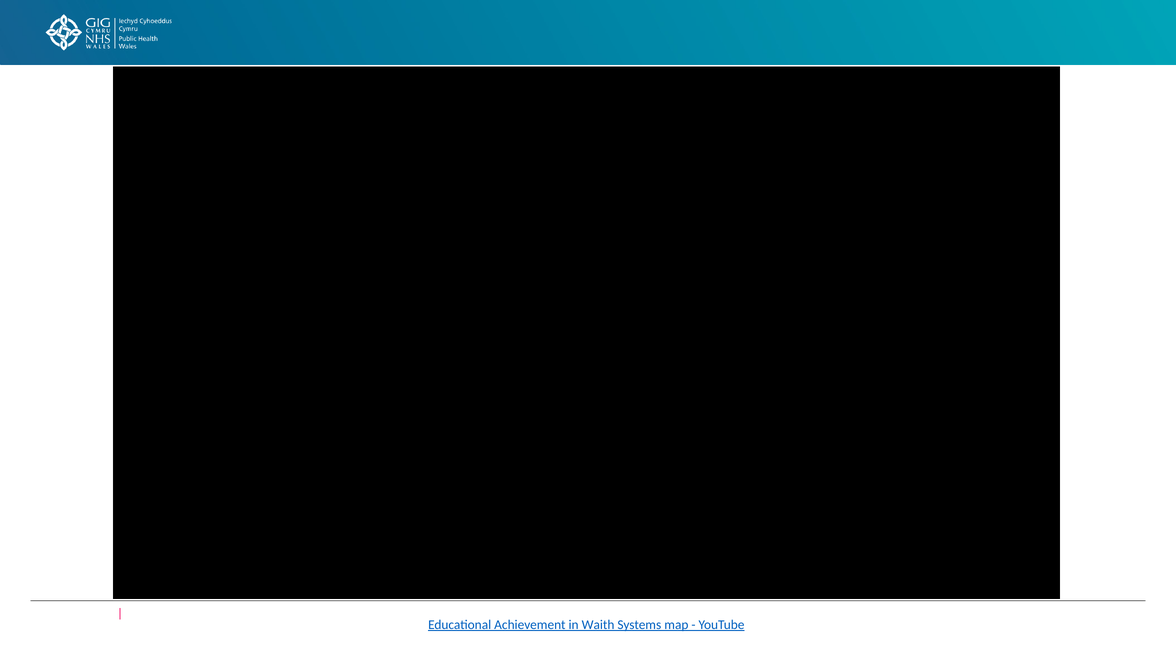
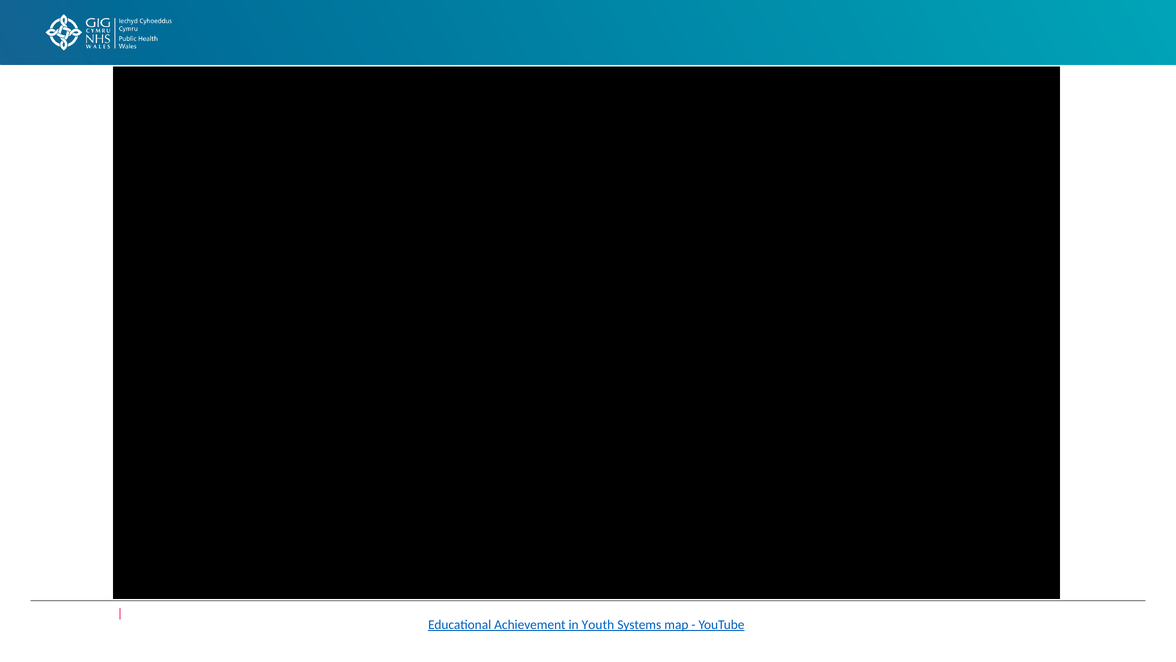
Waith: Waith -> Youth (598, 624)
